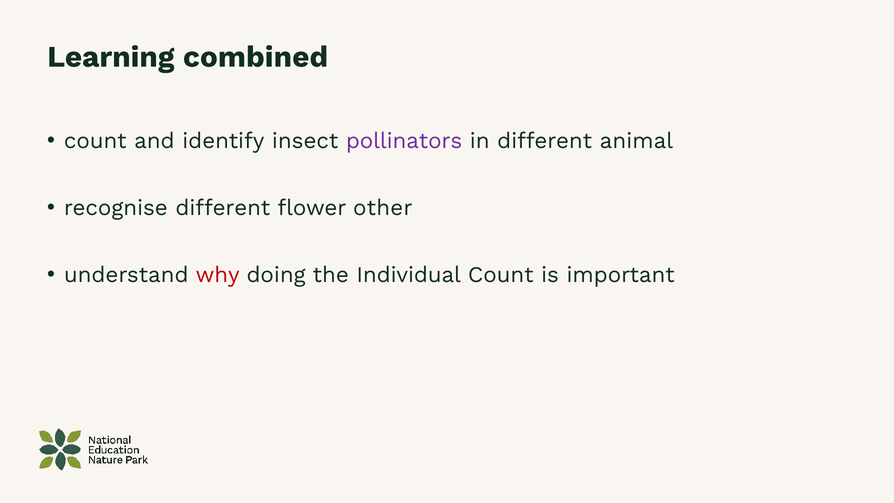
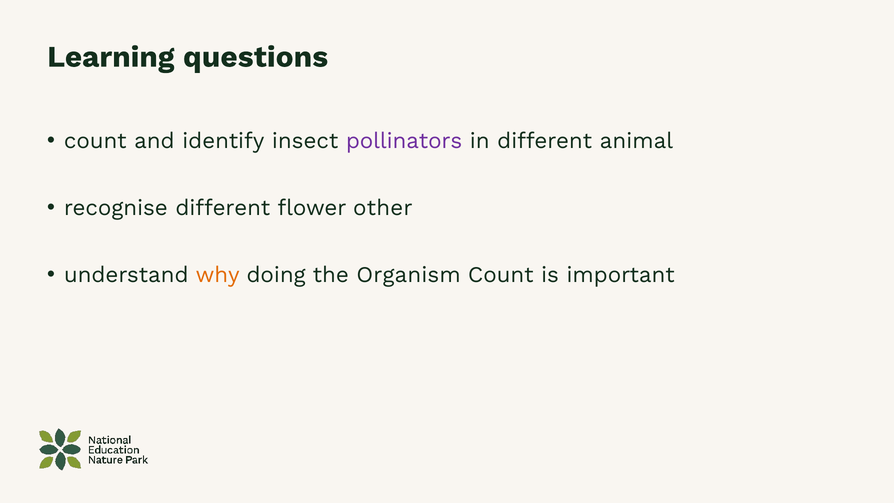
combined: combined -> questions (256, 57)
why colour: red -> orange (218, 275)
Individual: Individual -> Organism (409, 275)
